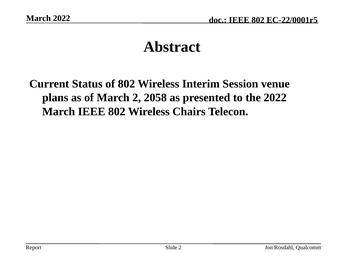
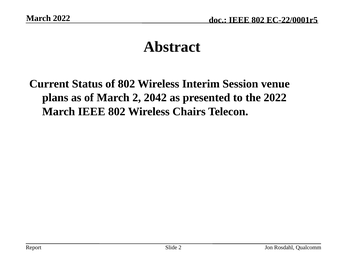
2058: 2058 -> 2042 (155, 98)
